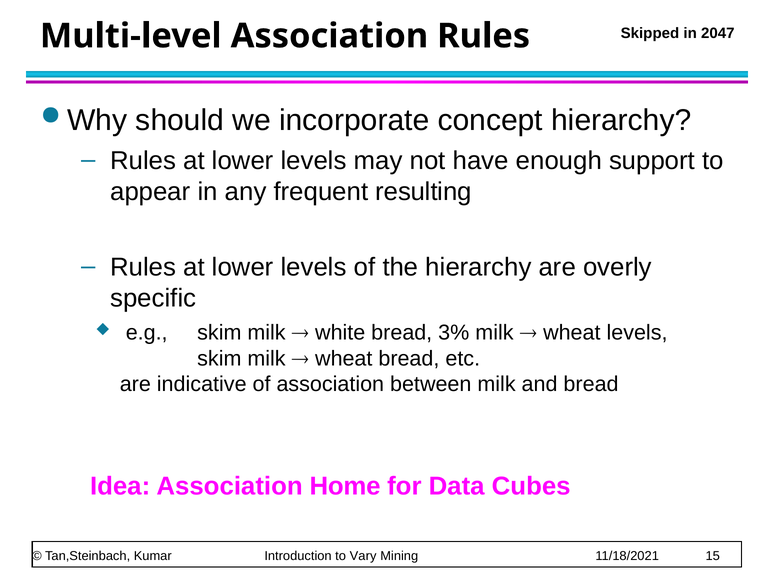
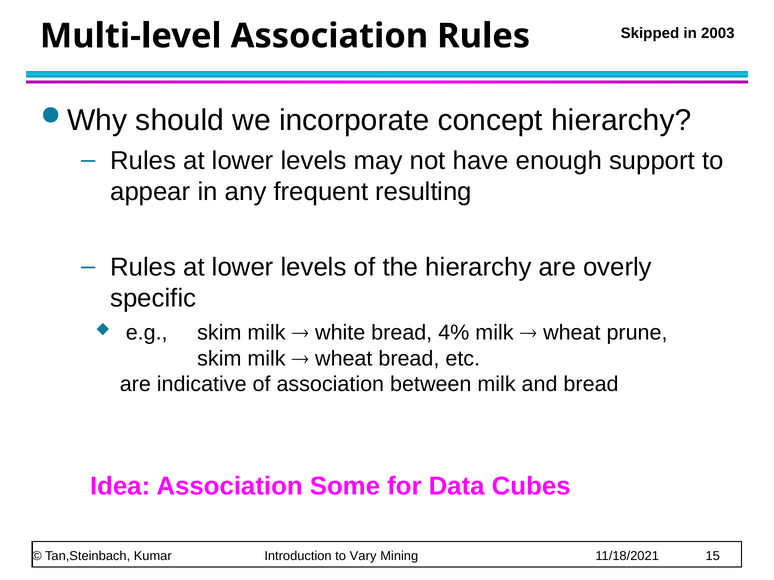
2047: 2047 -> 2003 (718, 33)
3%: 3% -> 4% (454, 333)
wheat levels: levels -> prune (637, 333)
Home: Home -> Some (345, 486)
